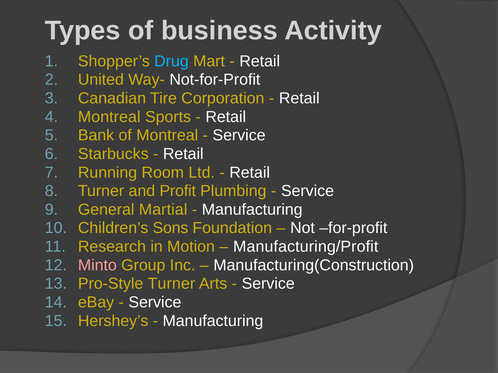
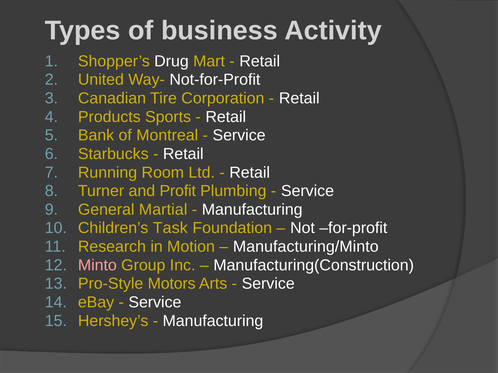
Drug colour: light blue -> white (171, 61)
Montreal: Montreal -> Products (109, 117)
Sons: Sons -> Task (170, 228)
Manufacturing/Profit: Manufacturing/Profit -> Manufacturing/Minto (306, 247)
Pro-Style Turner: Turner -> Motors (172, 284)
